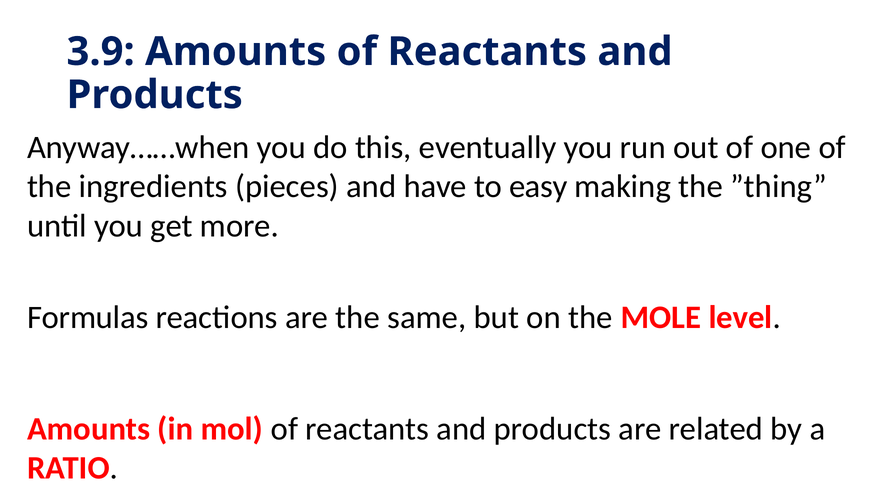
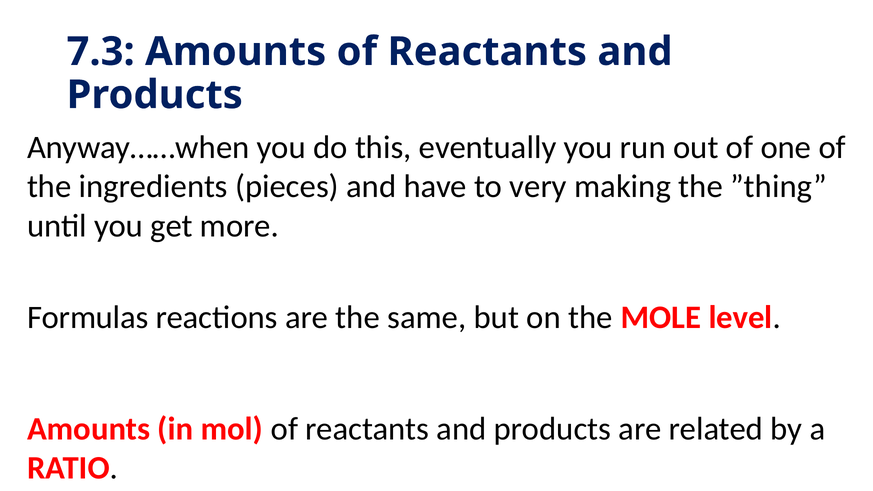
3.9: 3.9 -> 7.3 (101, 52)
easy: easy -> very (538, 187)
